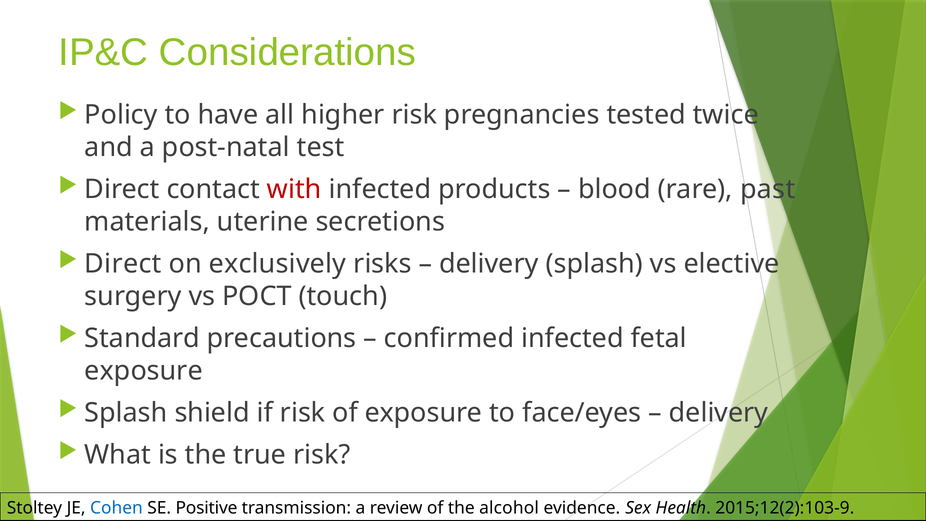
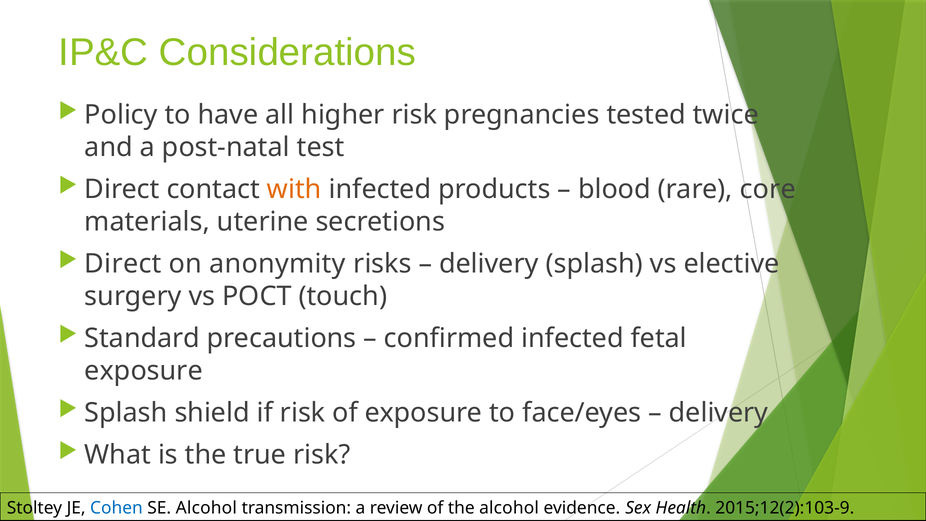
with colour: red -> orange (294, 189)
past: past -> core (768, 189)
exclusively: exclusively -> anonymity (277, 264)
SE Positive: Positive -> Alcohol (206, 508)
